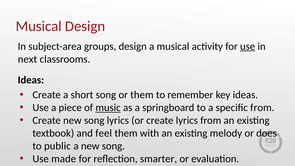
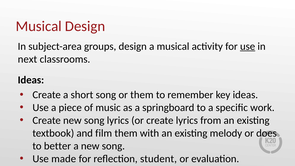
music underline: present -> none (108, 108)
specific from: from -> work (262, 108)
feel: feel -> film (104, 133)
public: public -> better (57, 146)
smarter: smarter -> student (158, 159)
